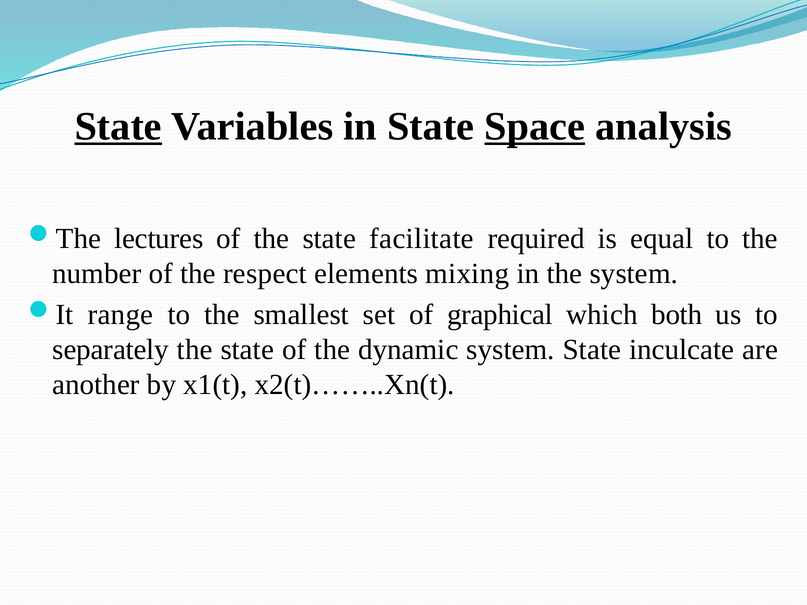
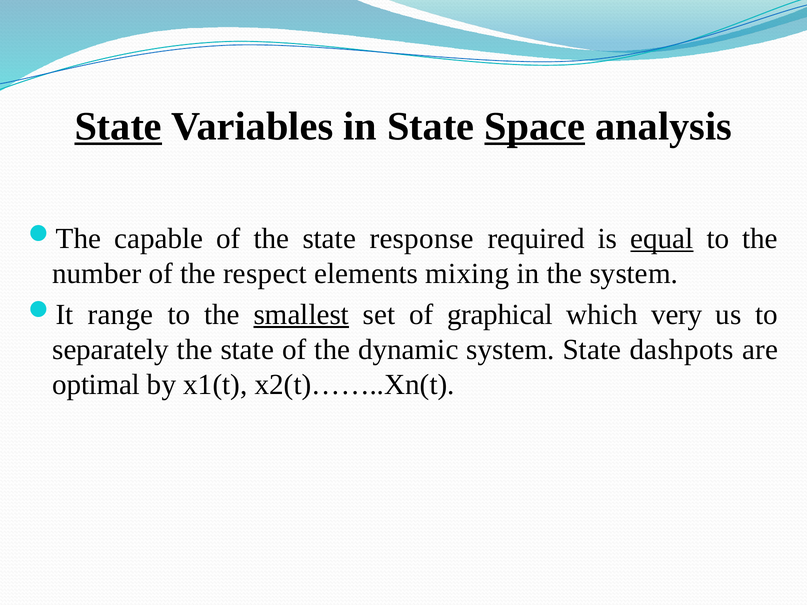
lectures: lectures -> capable (159, 239)
facilitate: facilitate -> response (422, 239)
equal underline: none -> present (662, 239)
smallest underline: none -> present (301, 315)
both: both -> very (677, 315)
inculcate: inculcate -> dashpots (682, 350)
another: another -> optimal (96, 385)
